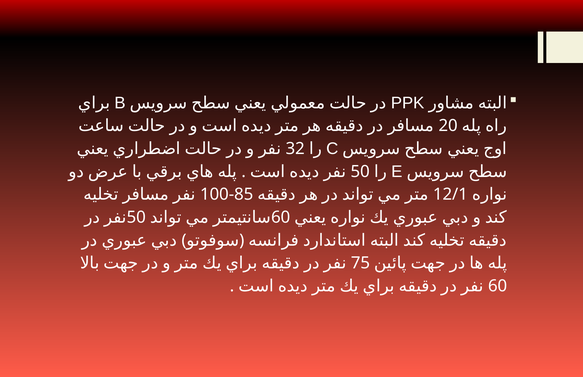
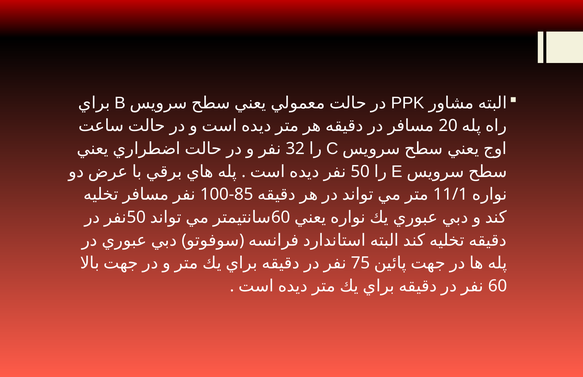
12/1: 12/1 -> 11/1 (450, 194)
